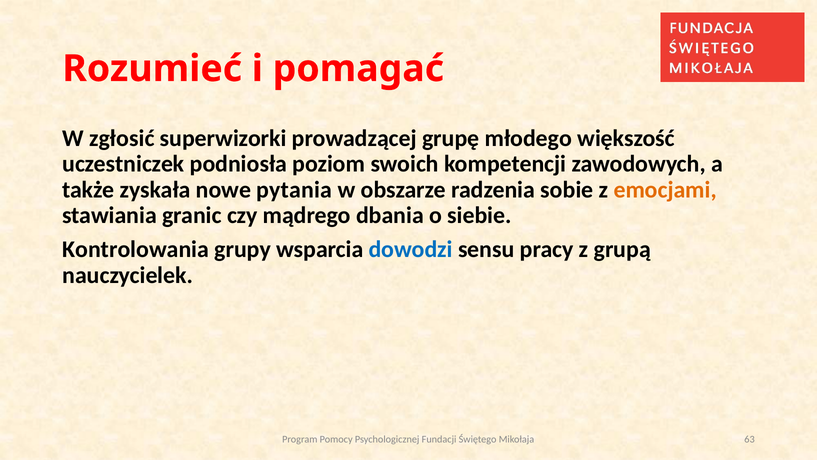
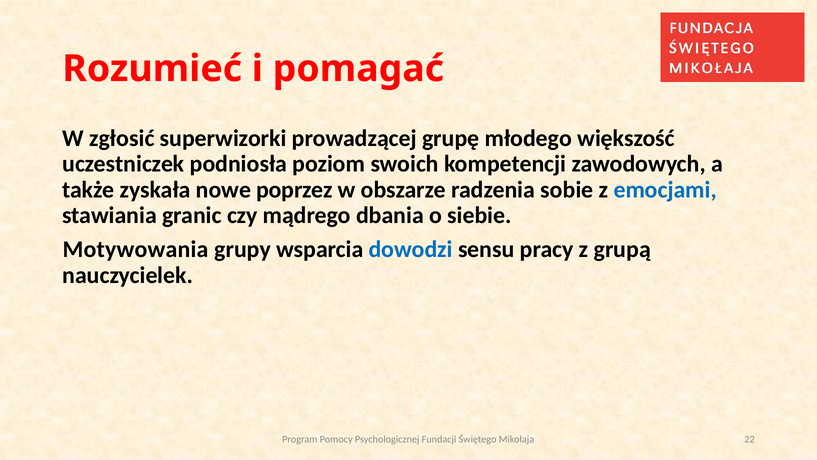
pytania: pytania -> poprzez (295, 189)
emocjami colour: orange -> blue (665, 189)
Kontrolowania: Kontrolowania -> Motywowania (136, 249)
63: 63 -> 22 (750, 439)
